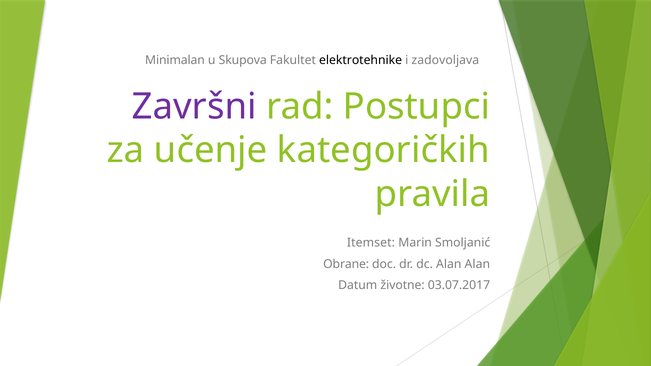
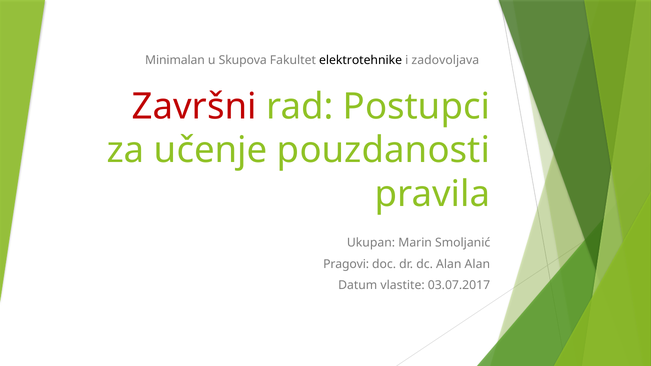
Završni colour: purple -> red (194, 107)
kategoričkih: kategoričkih -> pouzdanosti (383, 150)
Itemset: Itemset -> Ukupan (371, 243)
Obrane: Obrane -> Pragovi (346, 264)
životne: životne -> vlastite (403, 286)
